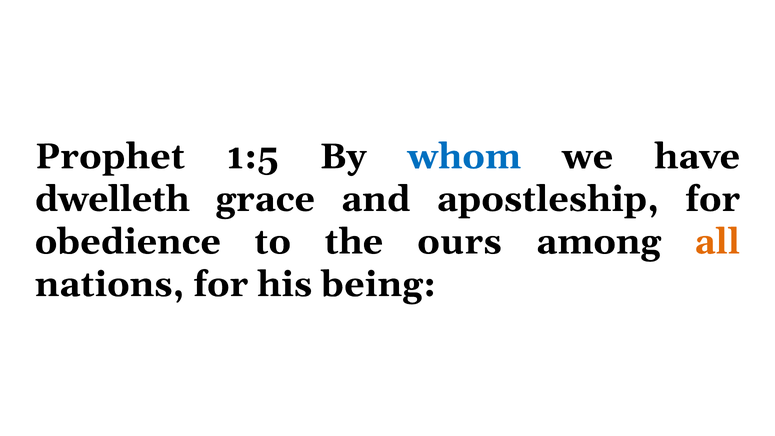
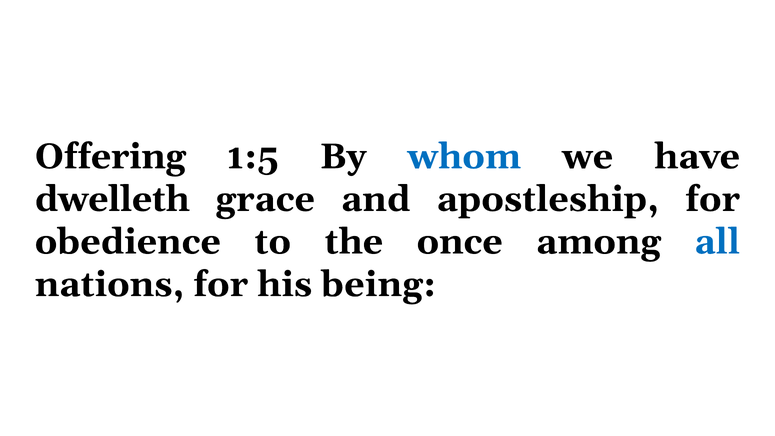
Prophet: Prophet -> Offering (110, 157)
ours: ours -> once (460, 242)
all colour: orange -> blue (717, 242)
